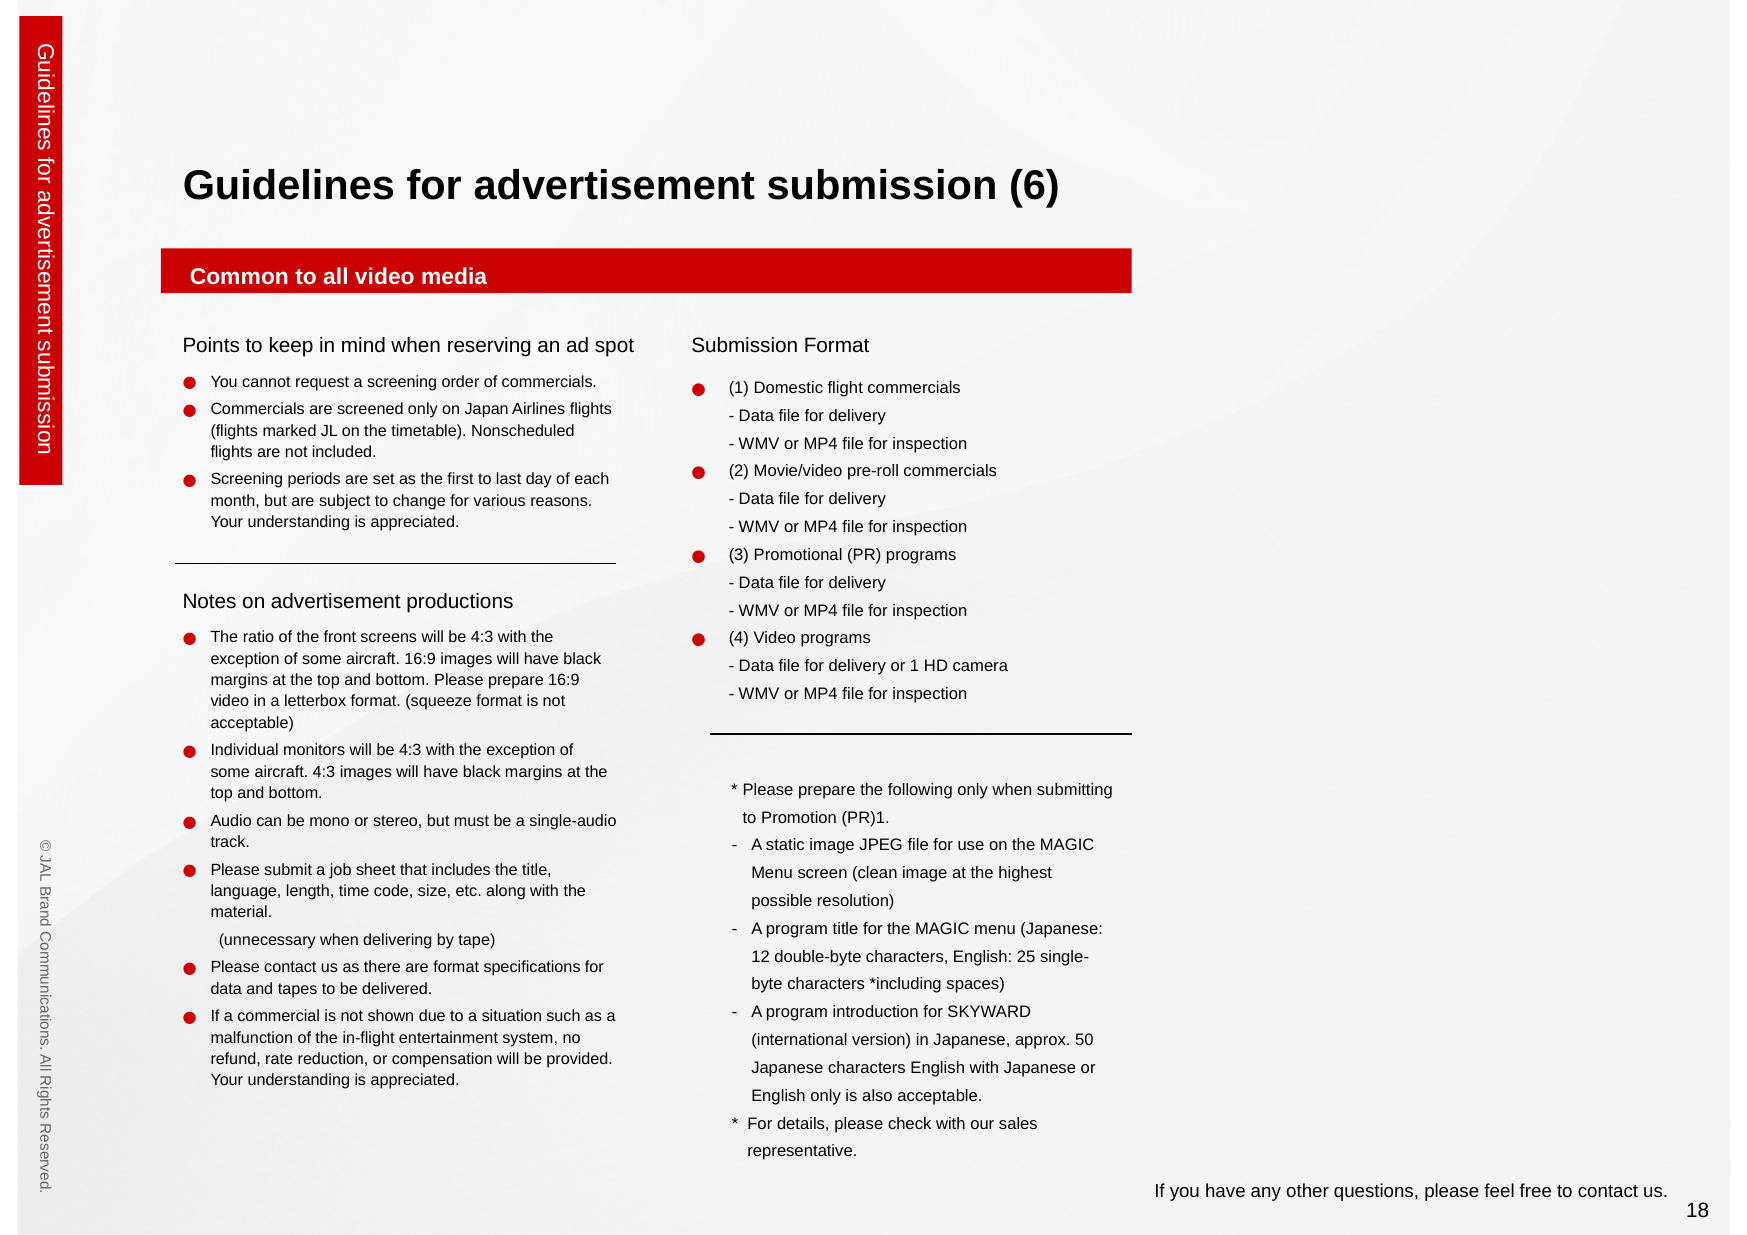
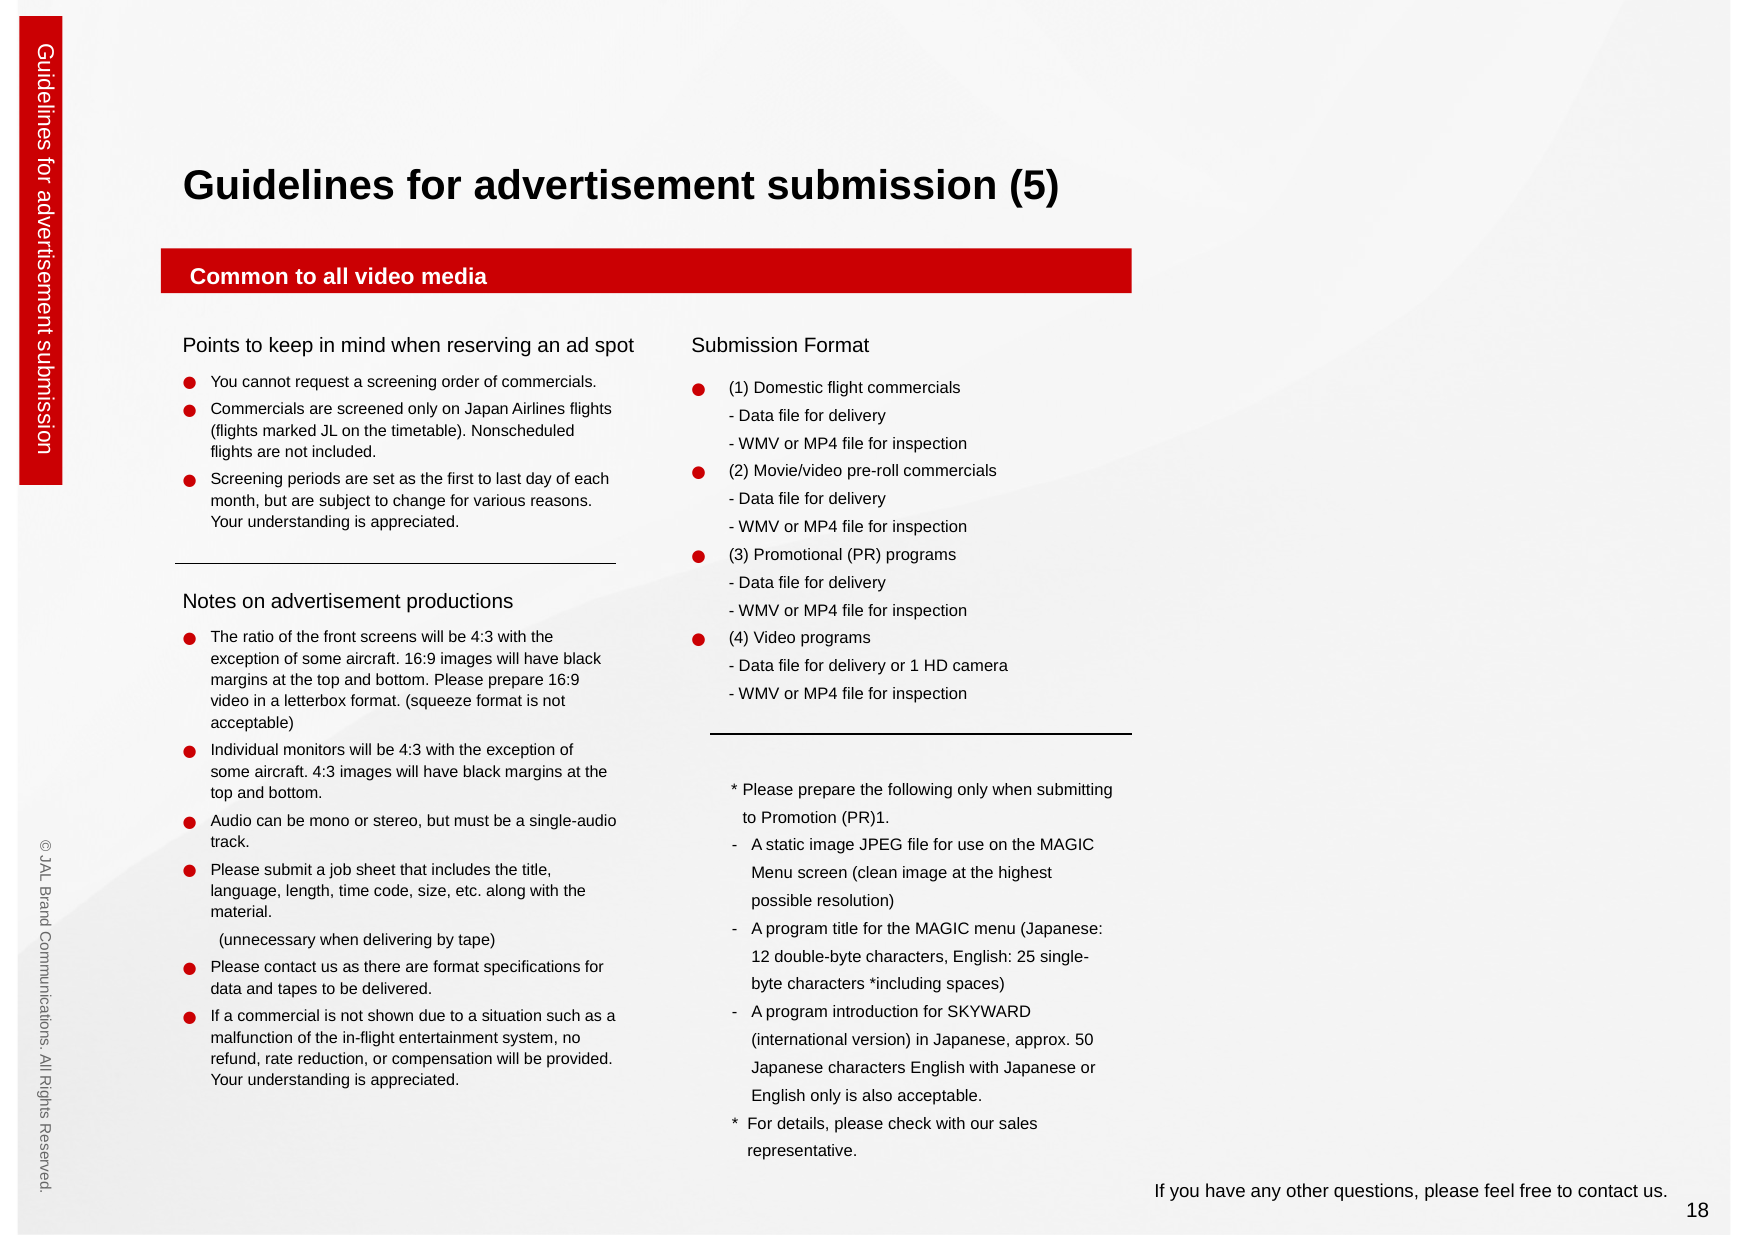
6: 6 -> 5 (1034, 186)
